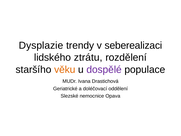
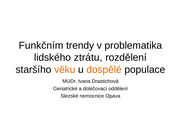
Dysplazie: Dysplazie -> Funkčním (41, 45)
seberealizaci: seberealizaci -> problematika (133, 45)
dospělé colour: purple -> orange (104, 69)
